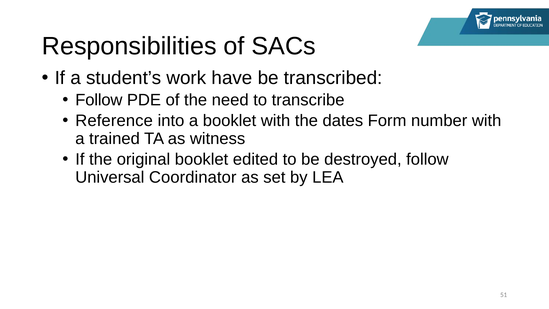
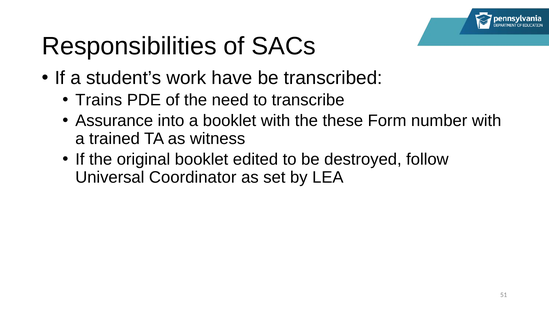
Follow: Follow -> Trains (99, 100)
Reference: Reference -> Assurance (114, 121)
dates: dates -> these (343, 121)
